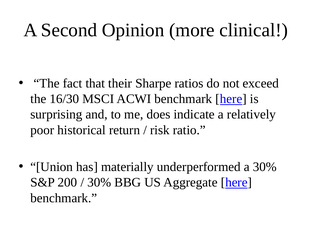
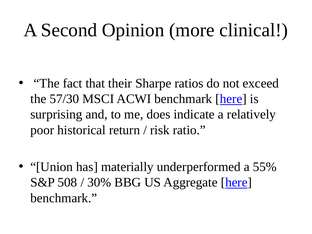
16/30: 16/30 -> 57/30 (64, 99)
a 30%: 30% -> 55% (265, 167)
200: 200 -> 508 (67, 182)
